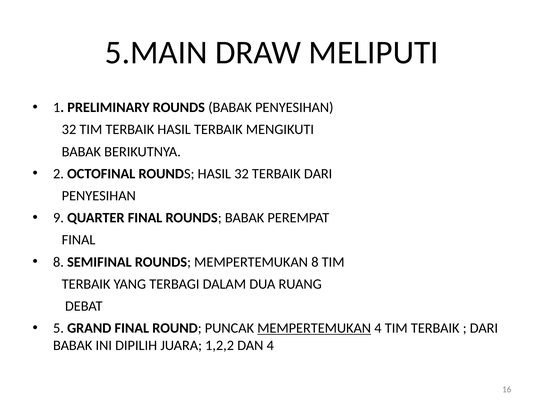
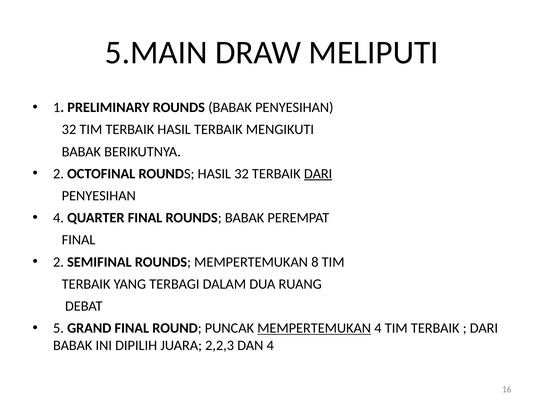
DARI underline: none -> present (318, 174)
9: 9 -> 4 (58, 218)
8: 8 -> 2 (58, 262)
1,2,2: 1,2,2 -> 2,2,3 (220, 345)
